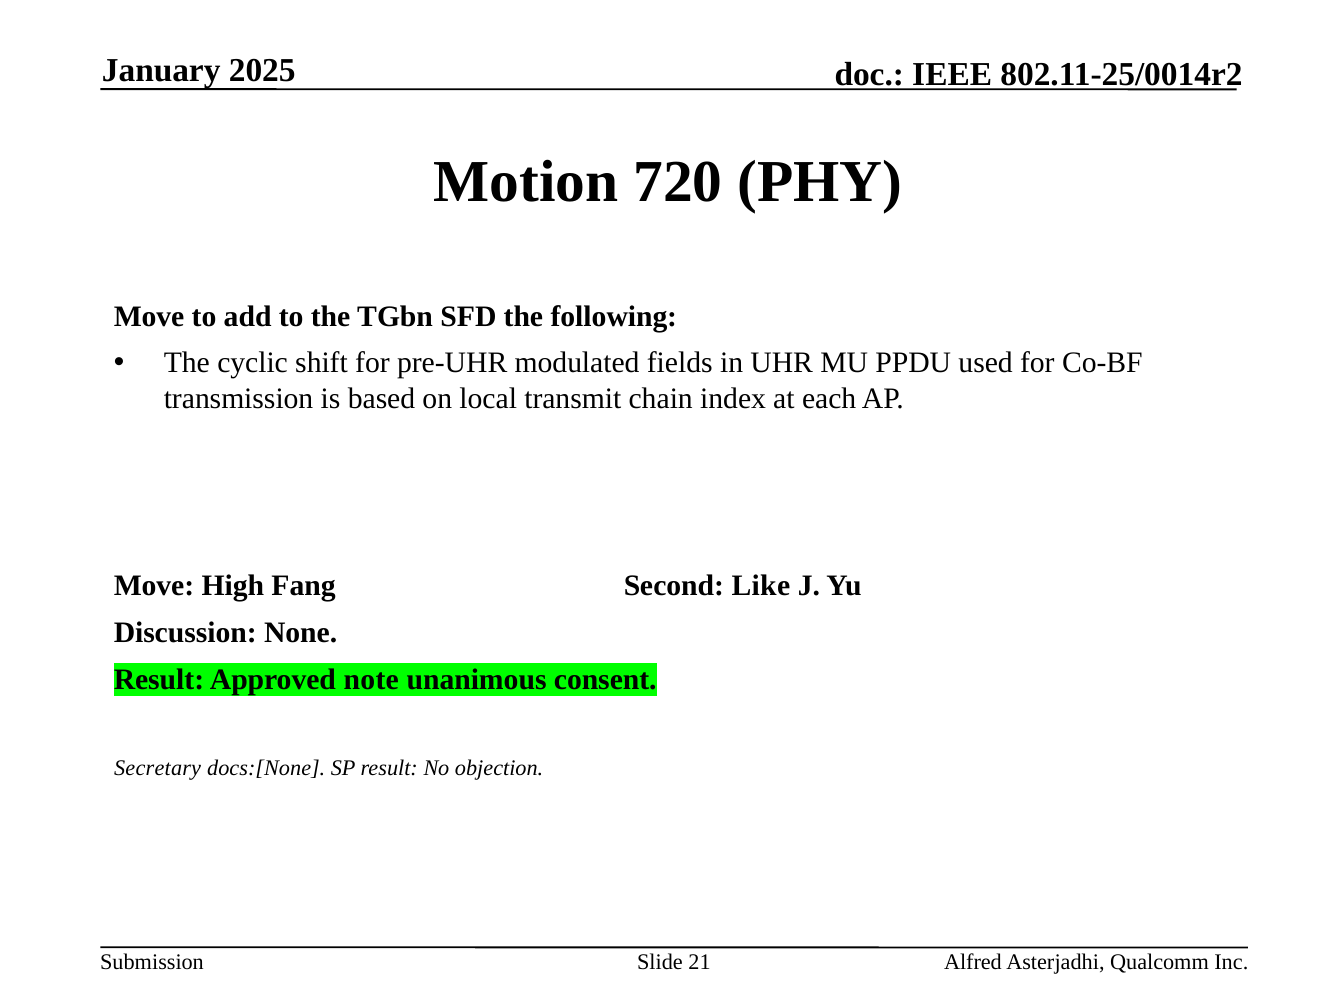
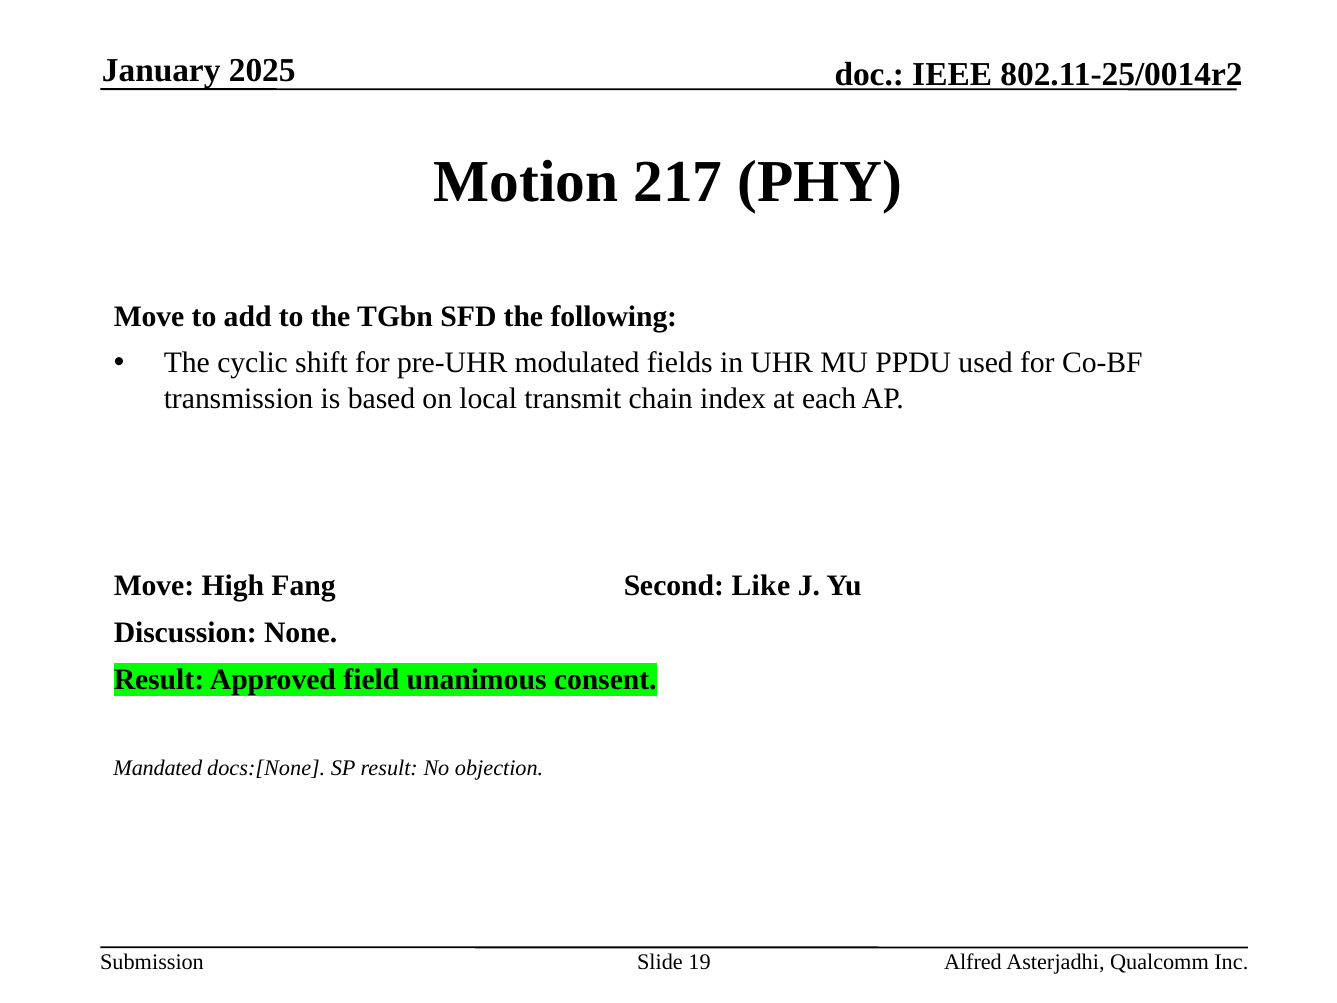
720: 720 -> 217 (678, 182)
note: note -> field (371, 679)
Secretary: Secretary -> Mandated (158, 768)
21: 21 -> 19 (700, 962)
